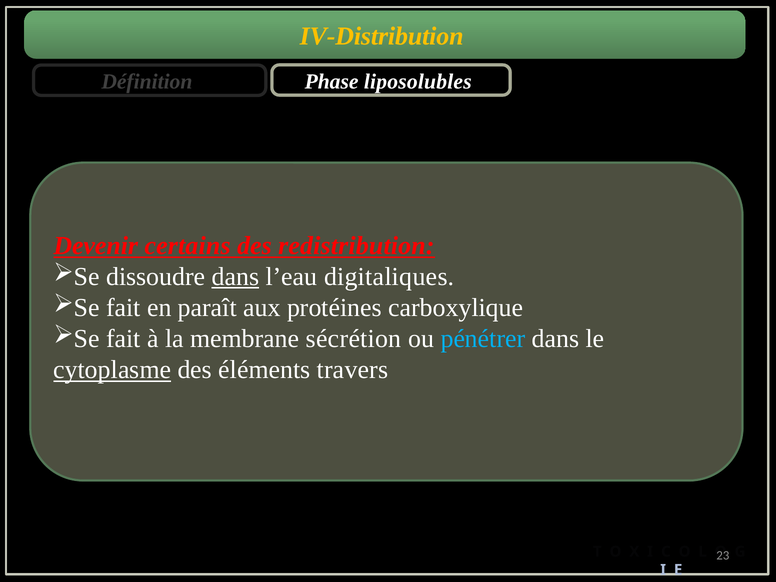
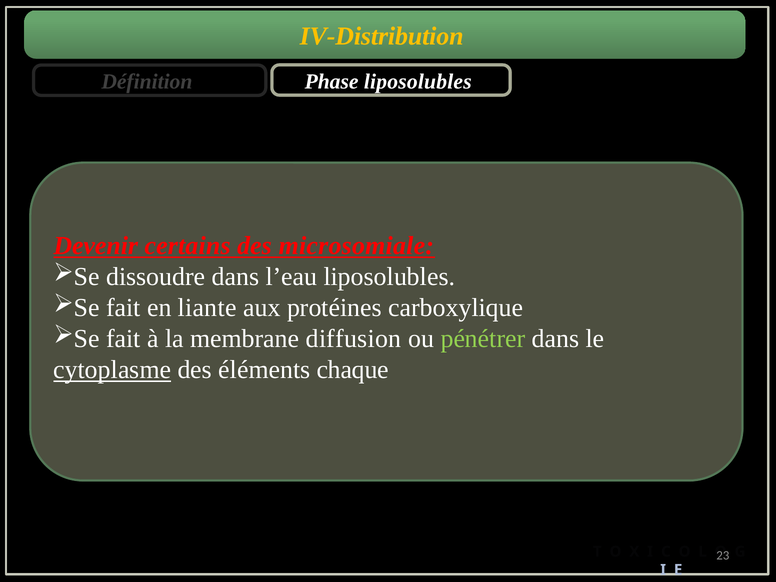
redistribution: redistribution -> microsomiale (356, 246)
dans underline: present -> none (235, 277)
l’eau digitaliques: digitaliques -> liposolubles (389, 277)
paraît: paraît -> liante (207, 308)
sécrétion: sécrétion -> diffusion (354, 339)
pénétrer colour: light blue -> light green (483, 339)
travers: travers -> chaque (353, 370)
